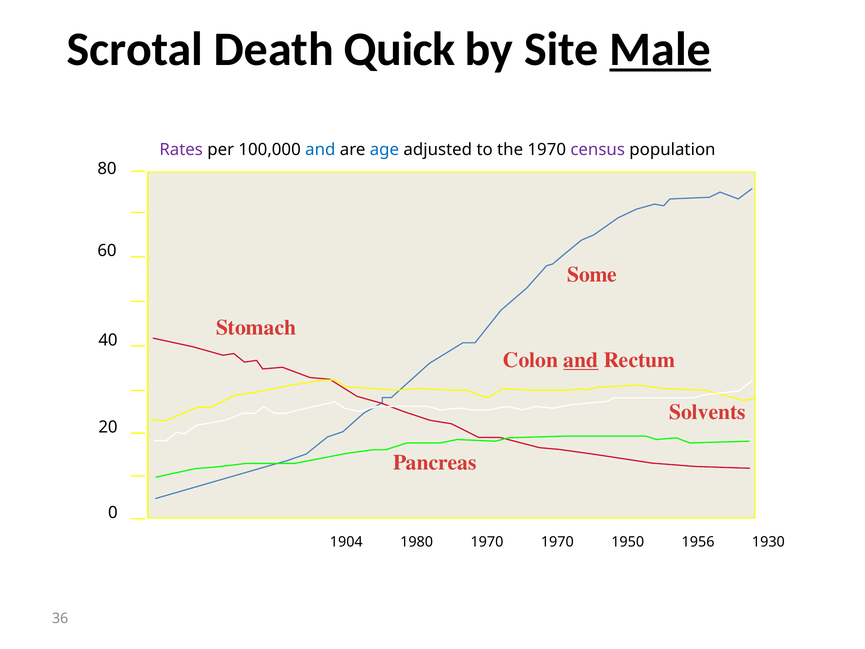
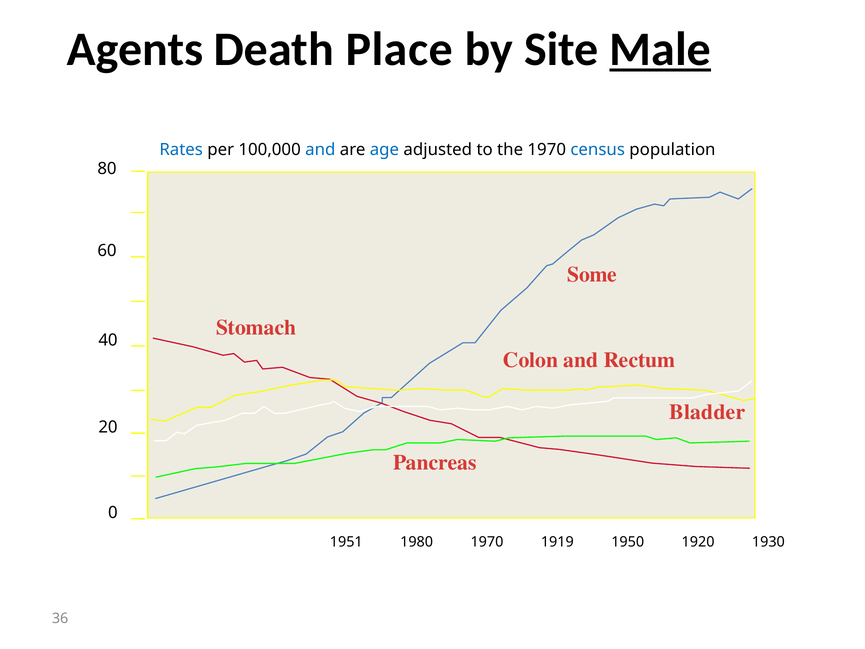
Scrotal: Scrotal -> Agents (135, 49)
Quick: Quick -> Place (399, 49)
Rates colour: purple -> blue (181, 150)
census colour: purple -> blue (598, 150)
and underline: present -> none (581, 360)
Solvents: Solvents -> Bladder (707, 412)
1904: 1904 -> 1951 (346, 542)
1970: 1970 -> 1919 (557, 542)
1956: 1956 -> 1920 (698, 542)
